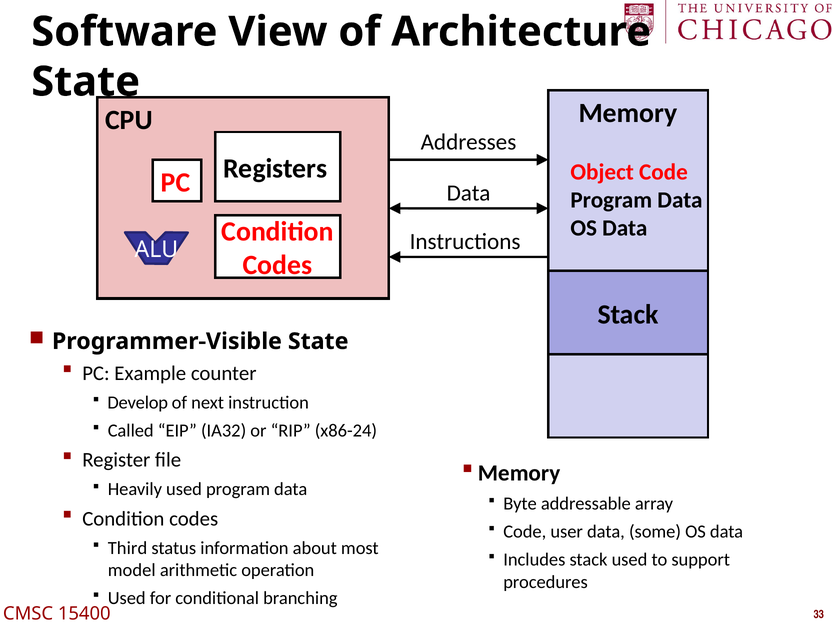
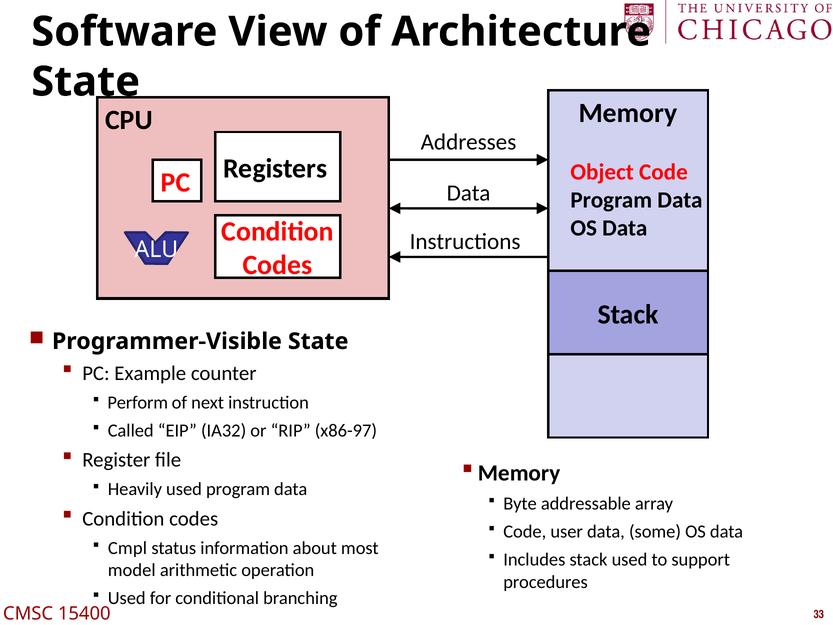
Develop: Develop -> Perform (138, 402)
x86-24: x86-24 -> x86-97 (346, 430)
Third: Third -> Cmpl (127, 548)
